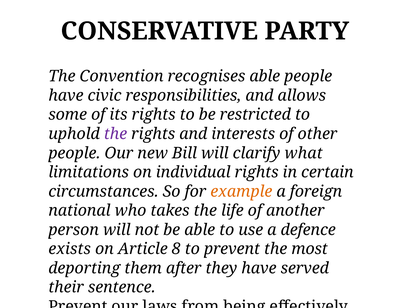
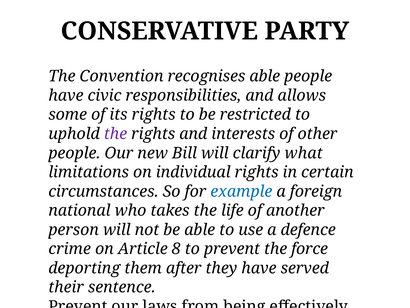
example colour: orange -> blue (241, 191)
exists: exists -> crime (70, 249)
most: most -> force (310, 249)
